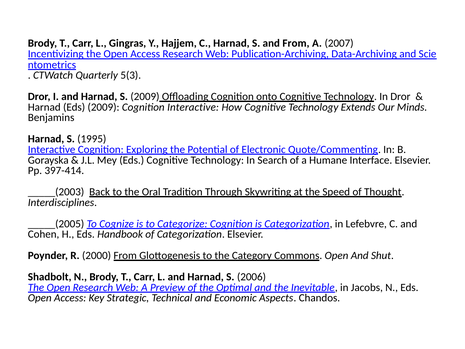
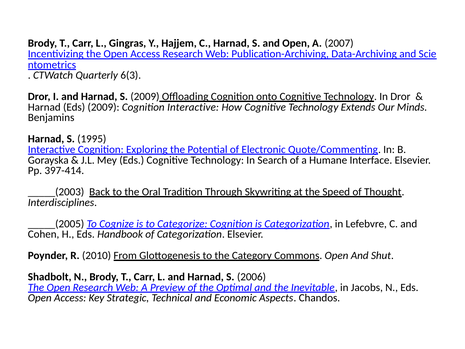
and From: From -> Open (296, 43)
5(3: 5(3 -> 6(3 (131, 75)
2000: 2000 -> 2010 (97, 255)
